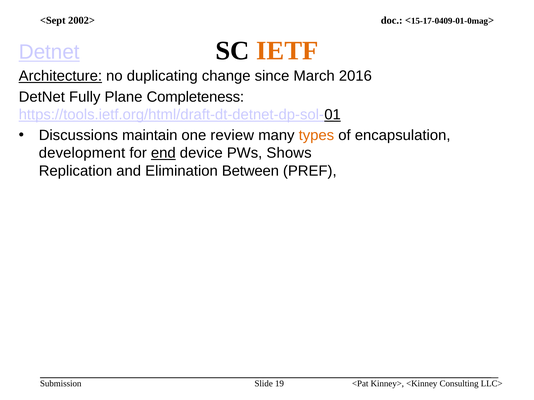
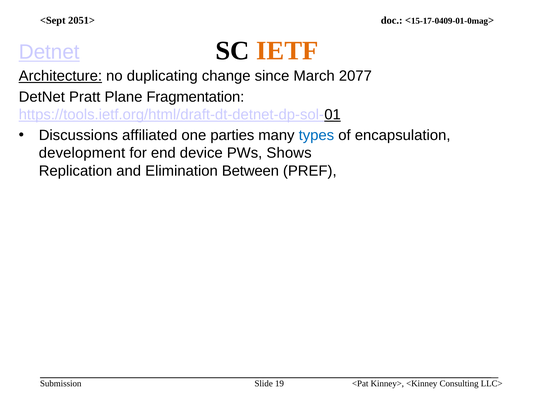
2002>: 2002> -> 2051> (81, 20)
2016: 2016 -> 2077 (355, 76)
Fully: Fully -> Pratt (85, 97)
Completeness: Completeness -> Fragmentation (195, 97)
maintain: maintain -> affiliated (150, 135)
review: review -> parties (232, 135)
types colour: orange -> blue (316, 135)
end underline: present -> none (163, 153)
